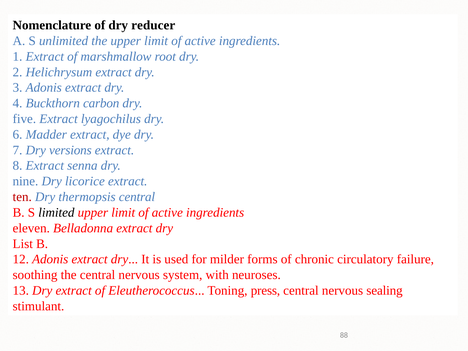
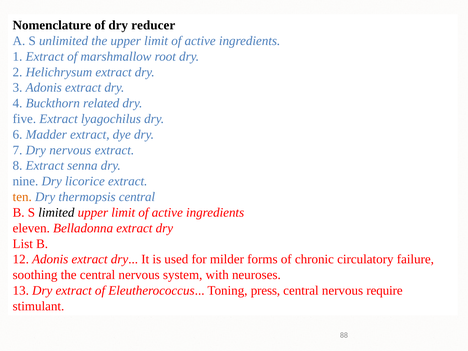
carbon: carbon -> related (101, 103)
Dry versions: versions -> nervous (70, 150)
ten colour: red -> orange (22, 197)
sealing: sealing -> require (384, 291)
